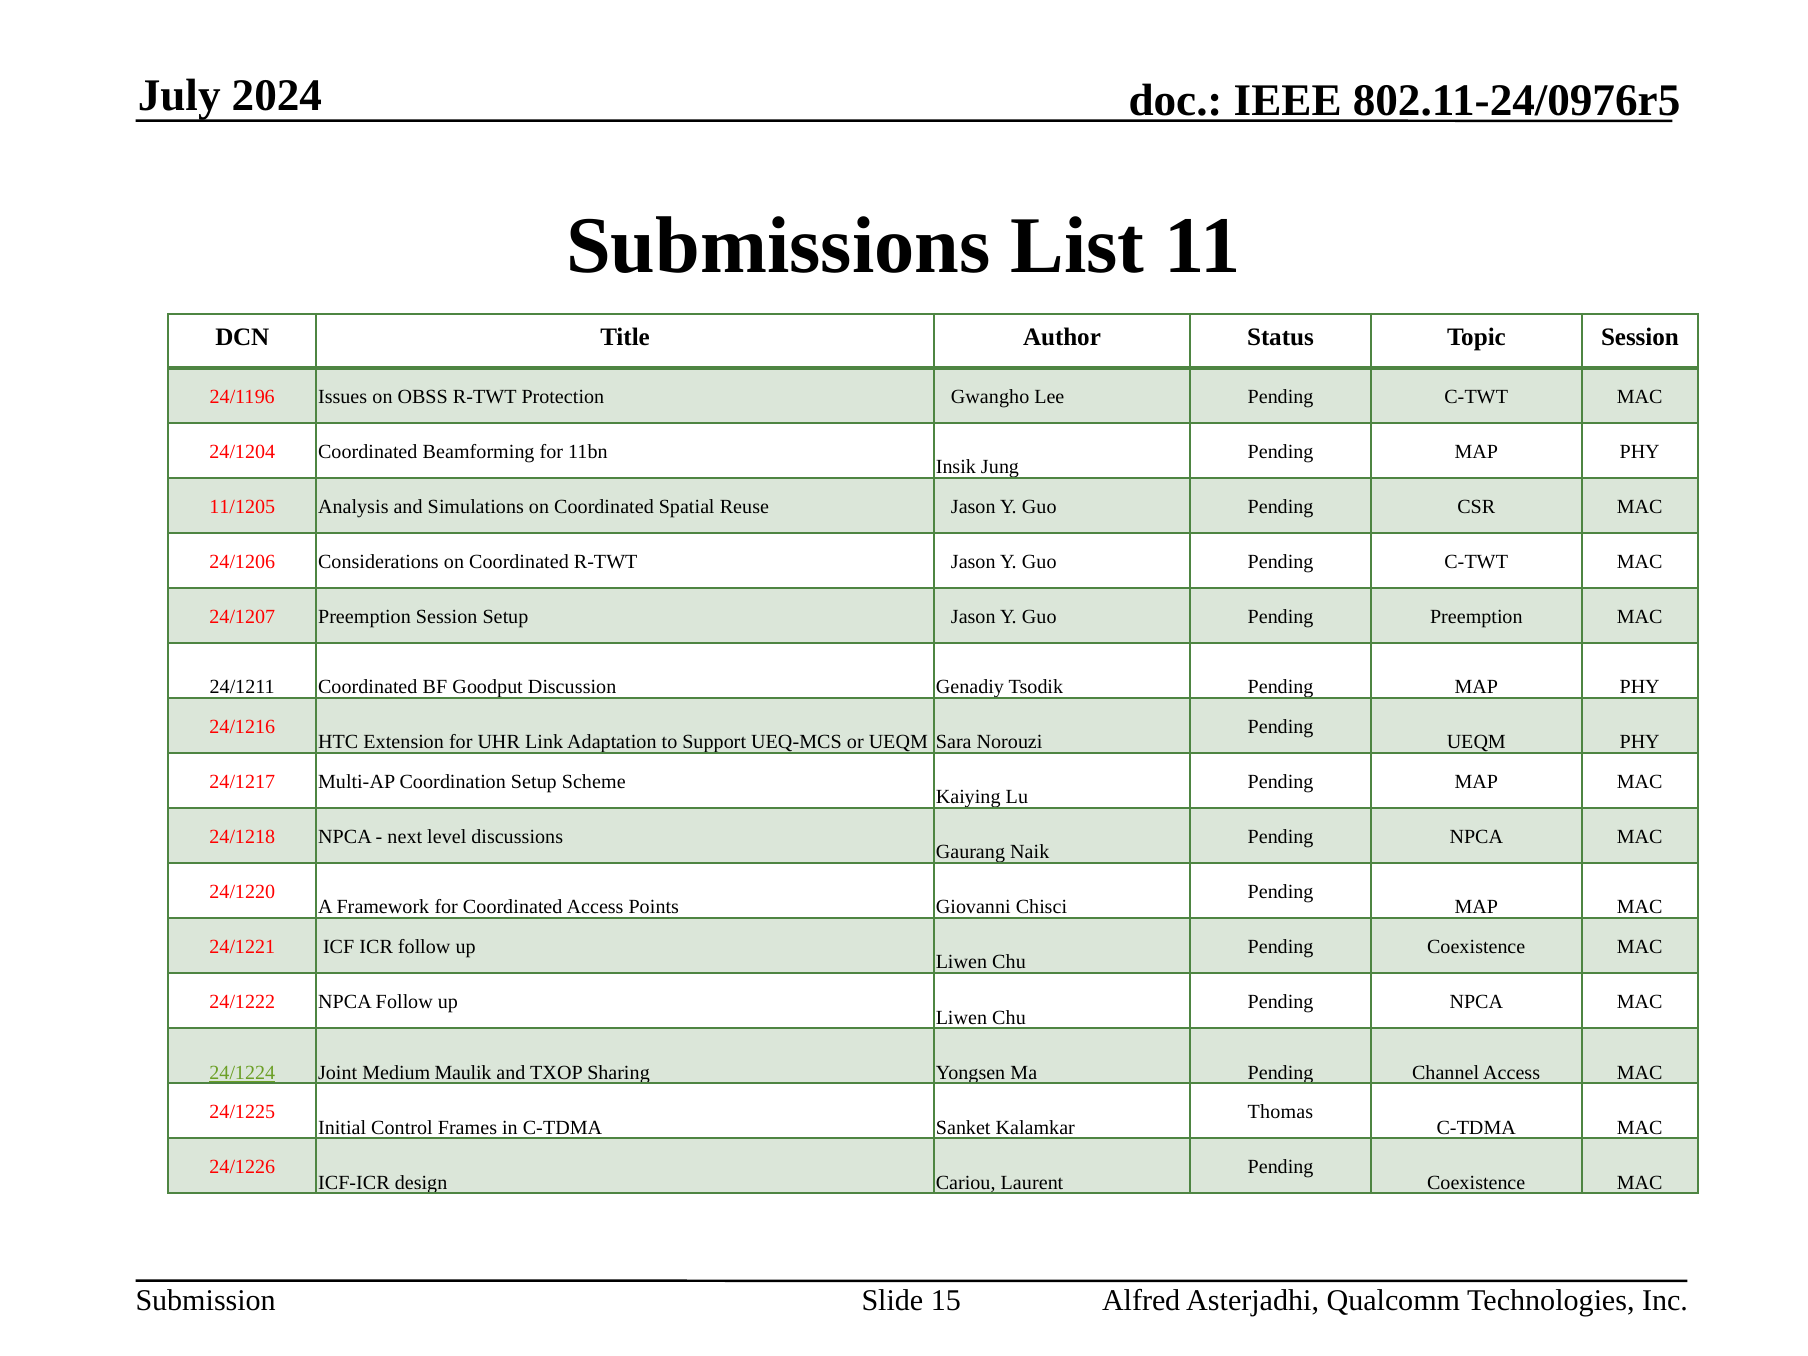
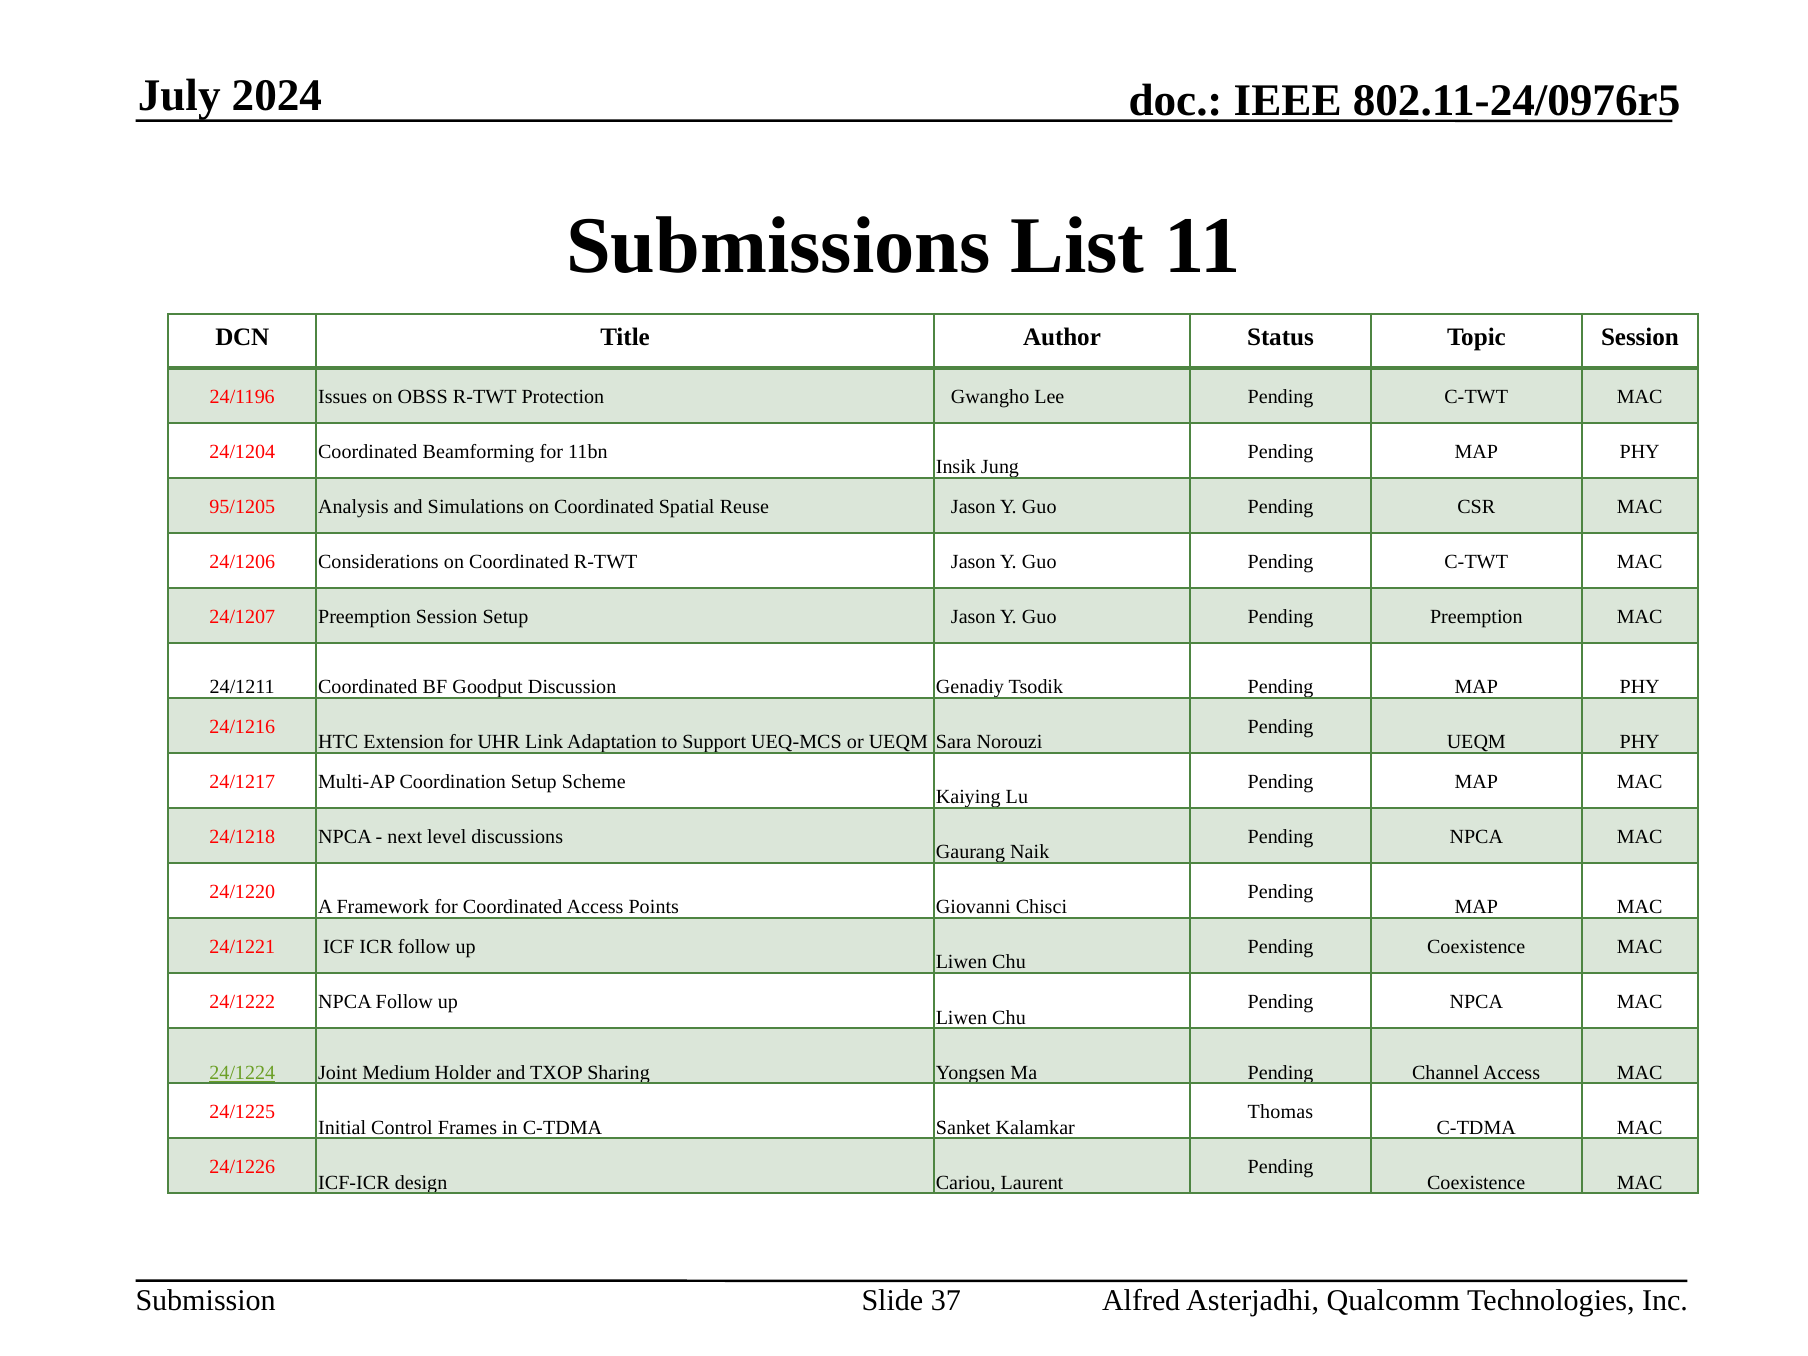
11/1205: 11/1205 -> 95/1205 (242, 507)
Maulik: Maulik -> Holder (463, 1072)
15: 15 -> 37 (946, 1301)
